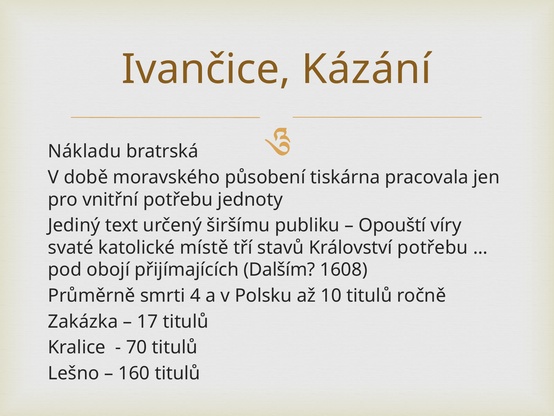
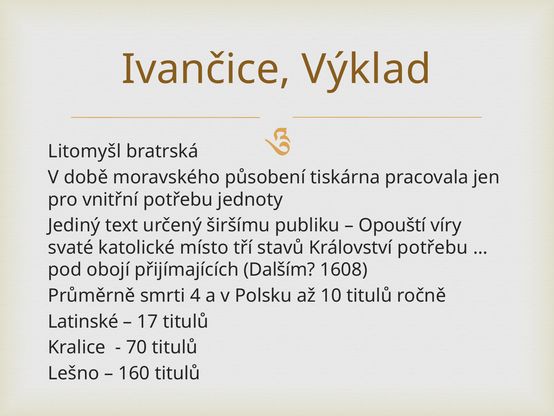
Kázání: Kázání -> Výklad (366, 69)
Nákladu: Nákladu -> Litomyšl (85, 151)
místě: místě -> místo (204, 247)
Zakázka: Zakázka -> Latinské (83, 321)
